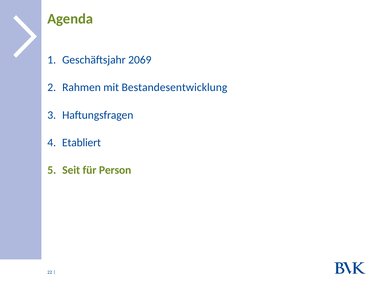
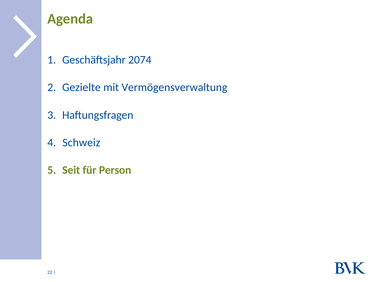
2069: 2069 -> 2074 (140, 60)
Rahmen: Rahmen -> Gezielte (81, 87)
Bestandesentwicklung: Bestandesentwicklung -> Vermögensverwaltung (174, 87)
Etabliert: Etabliert -> Schweiz (81, 143)
